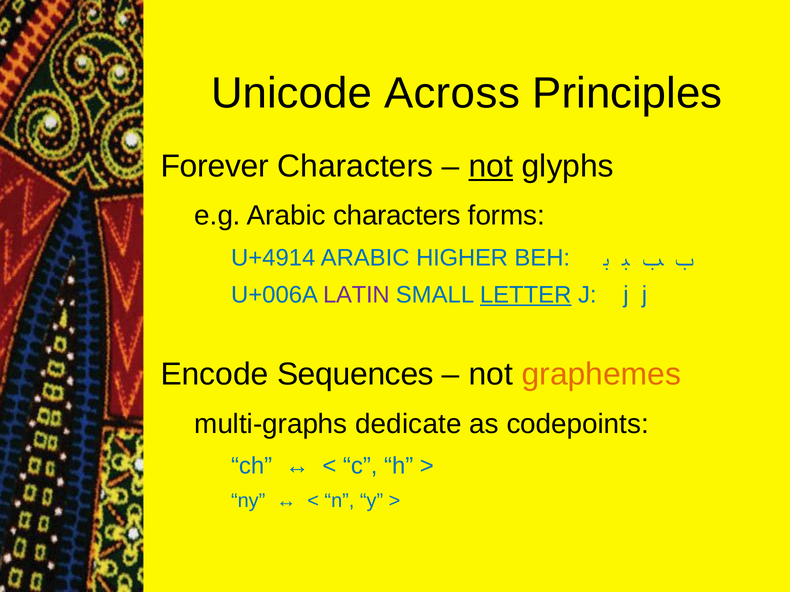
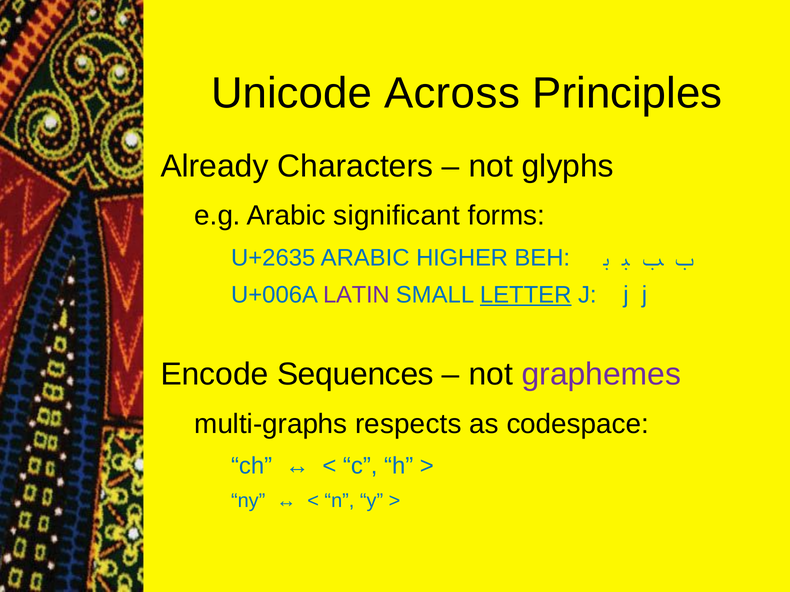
Forever: Forever -> Already (215, 166)
not underline: present -> none (491, 166)
Arabic characters: characters -> significant (397, 216)
U+4914: U+4914 -> U+2635 (273, 258)
graphemes colour: orange -> purple (601, 375)
dedicate: dedicate -> respects (408, 424)
codepoints: codepoints -> codespace (578, 424)
